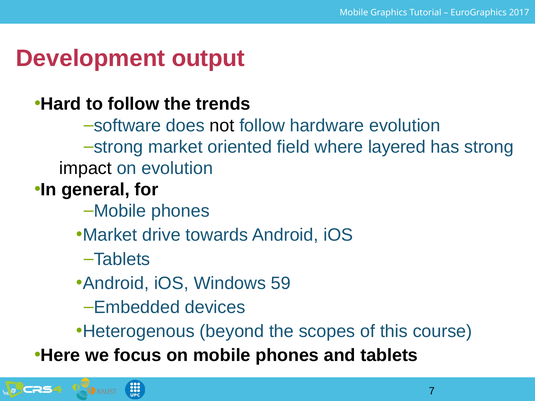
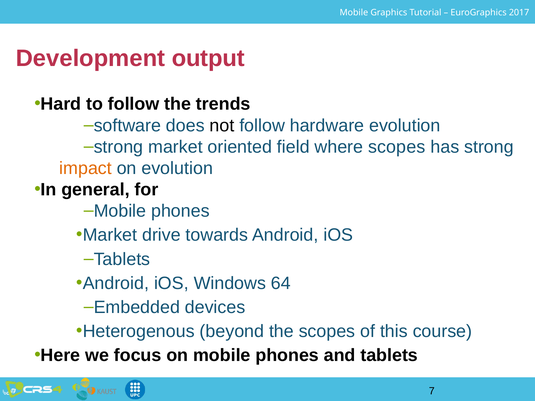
where layered: layered -> scopes (397, 147)
impact colour: black -> orange (86, 168)
59: 59 -> 64 (281, 283)
